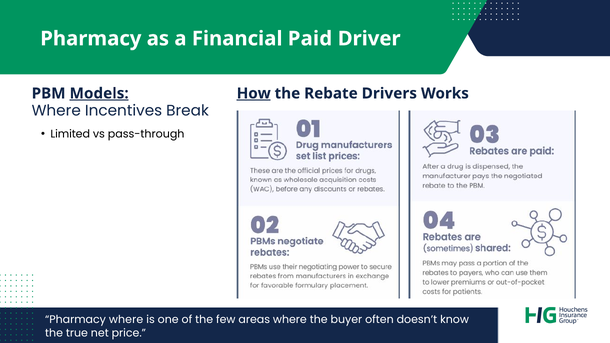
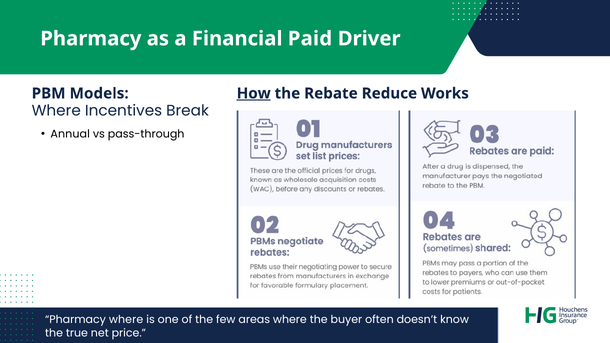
Models underline: present -> none (99, 93)
Drivers: Drivers -> Reduce (389, 93)
Limited: Limited -> Annual (70, 134)
